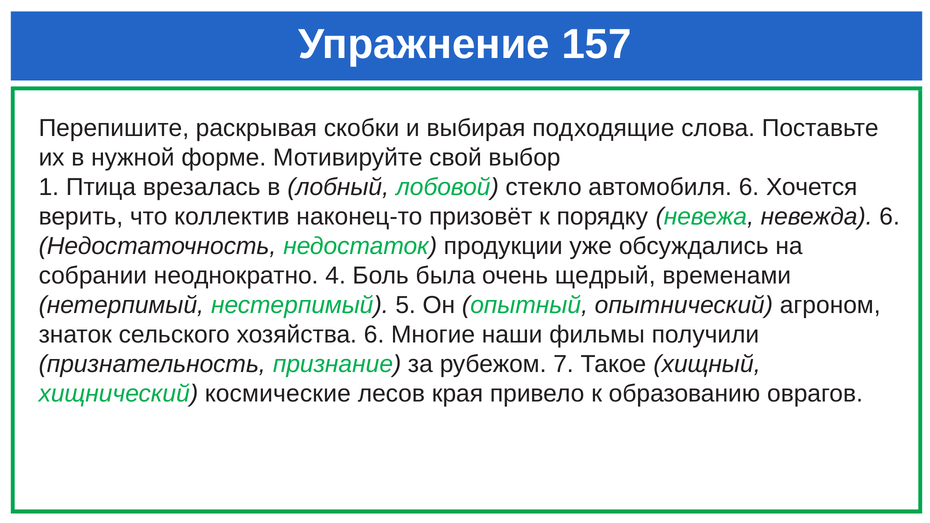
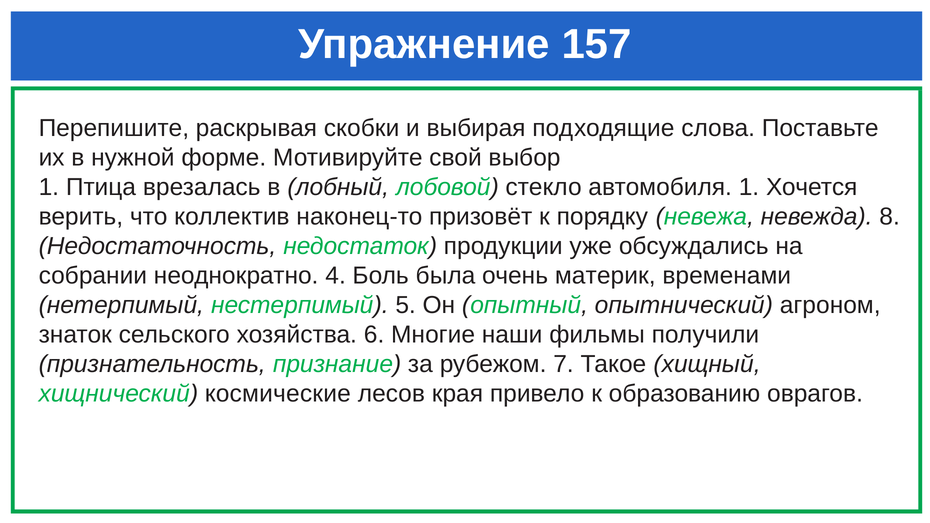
автомобиля 6: 6 -> 1 (749, 187)
невежда 6: 6 -> 8 (890, 217)
щедрый: щедрый -> материк (605, 276)
